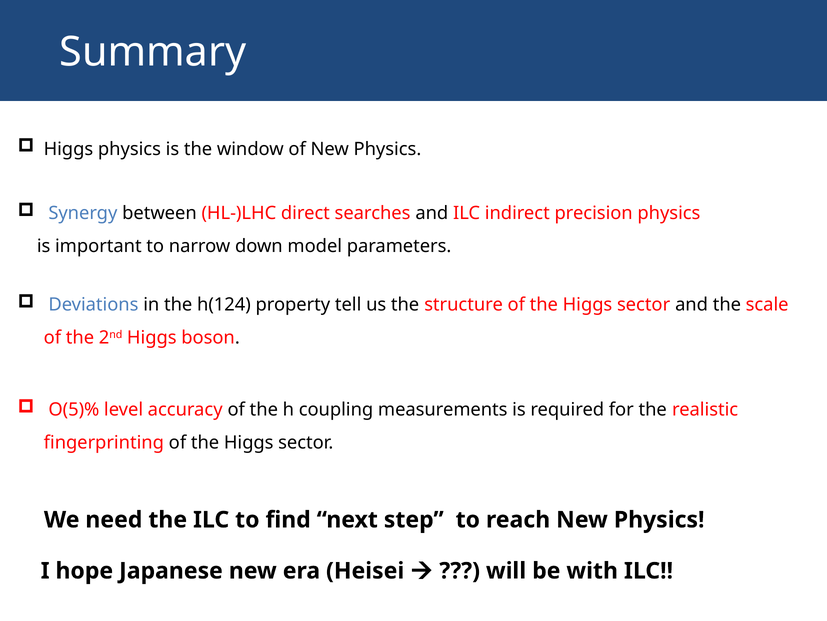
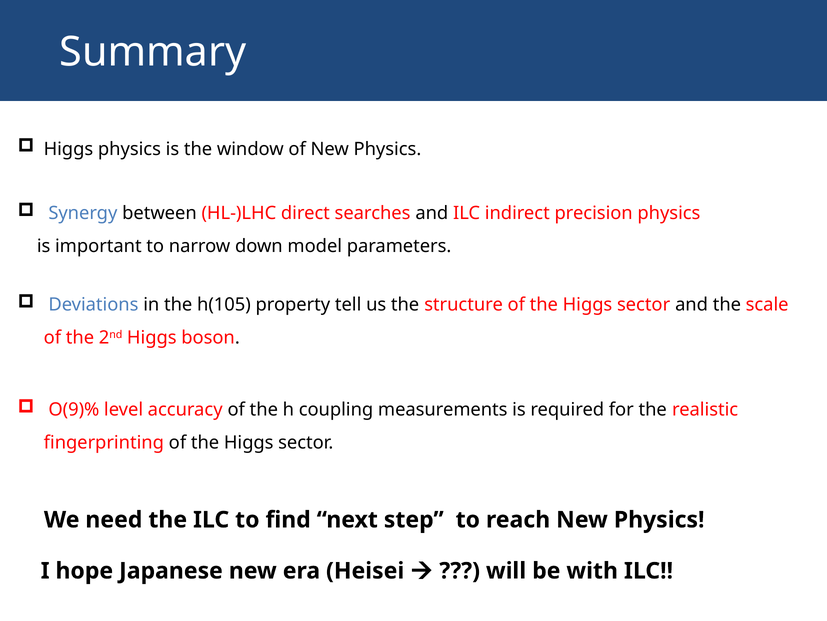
h(124: h(124 -> h(105 (224, 304)
O(5)%: O(5)% -> O(9)% (74, 409)
